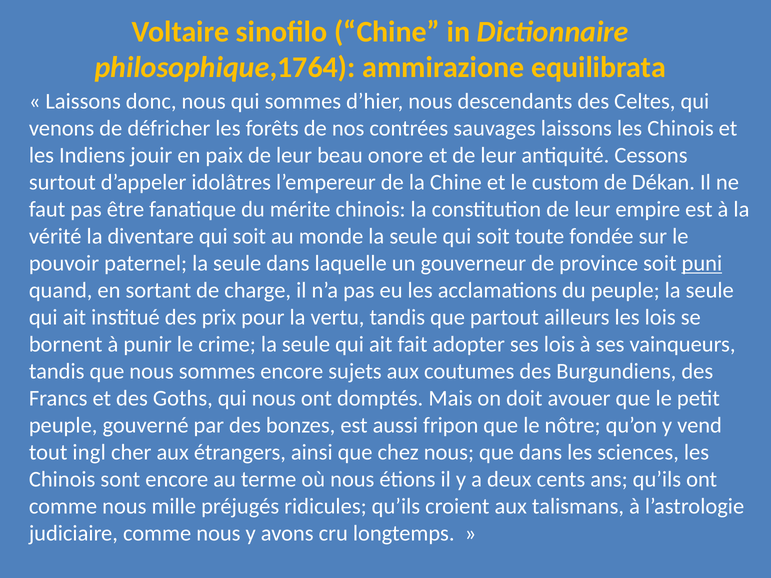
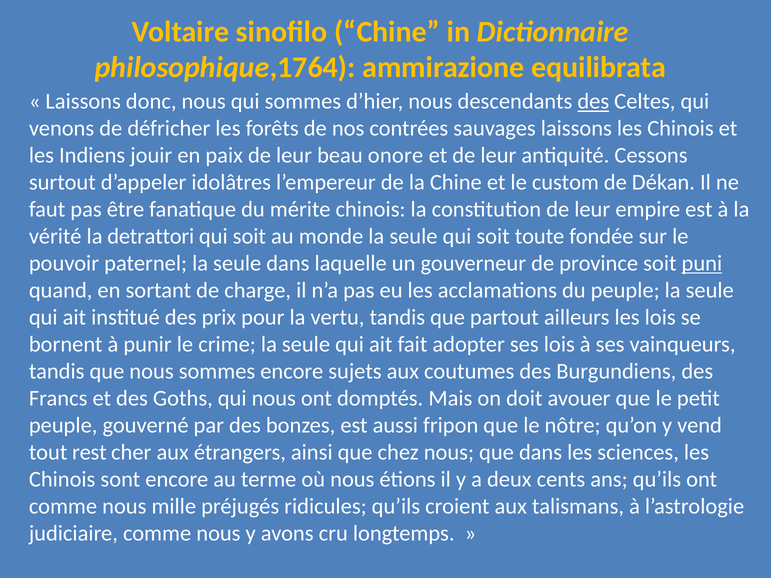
des underline: none -> present (593, 102)
diventare: diventare -> detrattori (151, 237)
ingl: ingl -> rest (89, 452)
